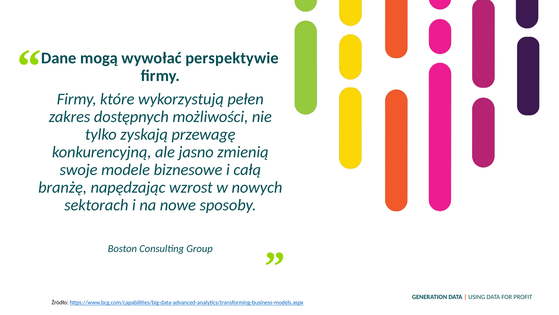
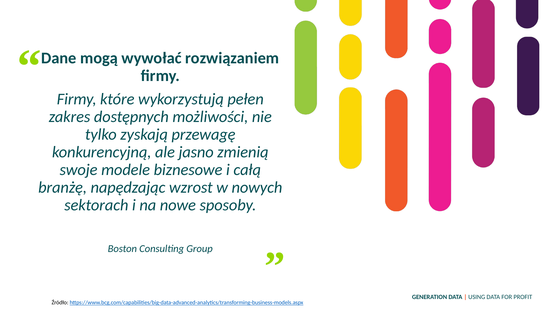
perspektywie: perspektywie -> rozwiązaniem (232, 58)
